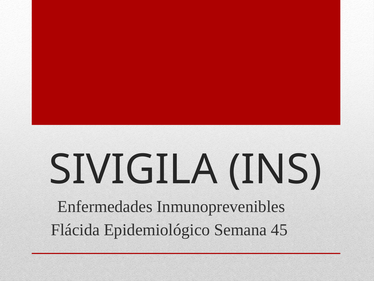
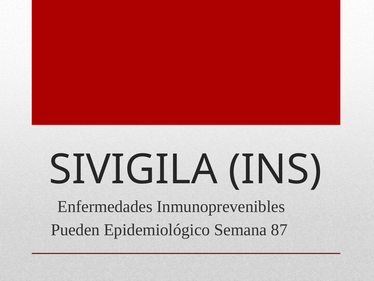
Flácida: Flácida -> Pueden (75, 230)
45: 45 -> 87 (279, 230)
